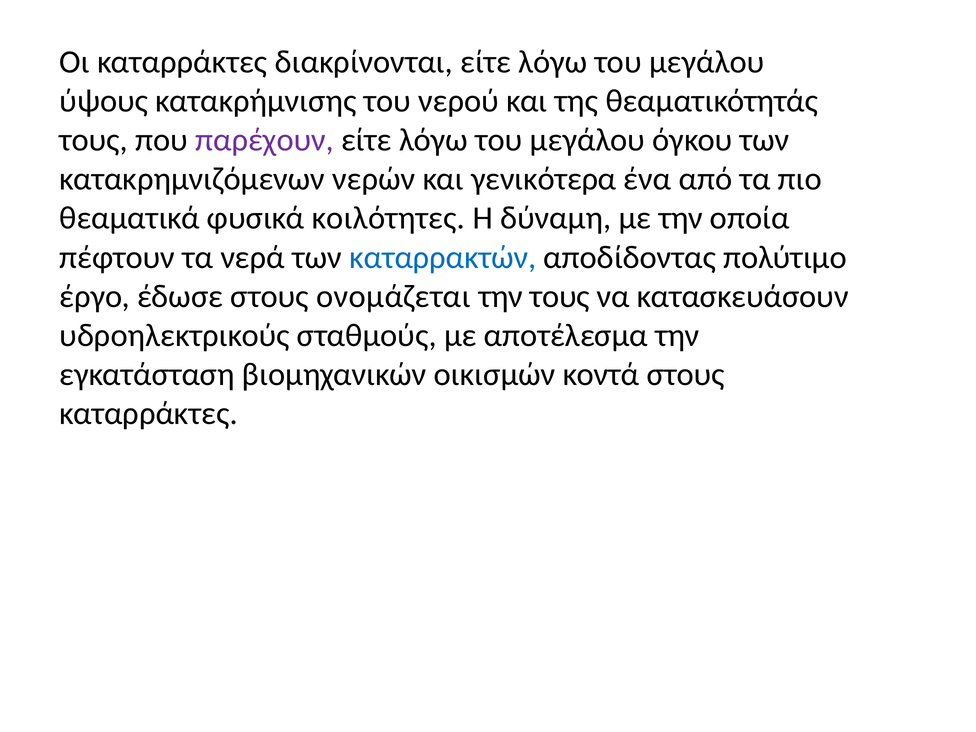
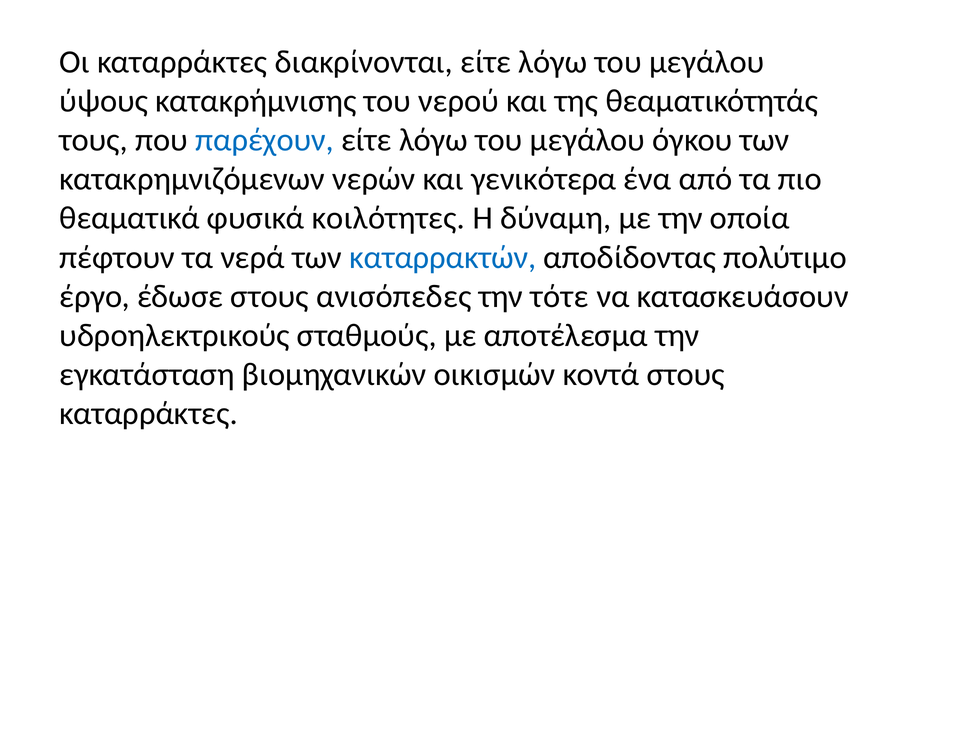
παρέχουν colour: purple -> blue (265, 140)
ονομάζεται: ονομάζεται -> ανισόπεδες (394, 296)
την τους: τους -> τότε (559, 296)
